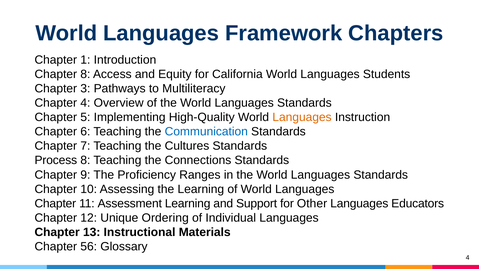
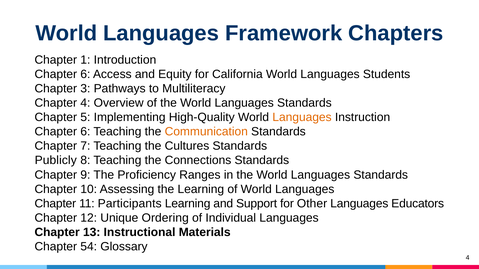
8: 8 -> 6 (85, 74)
Communication colour: blue -> orange (206, 132)
Process: Process -> Publicly (56, 161)
Assessment: Assessment -> Participants (130, 204)
56: 56 -> 54 (89, 247)
